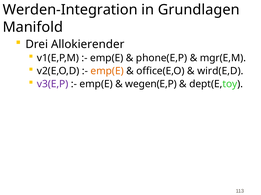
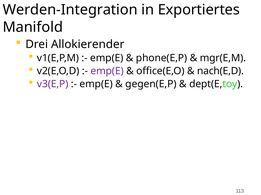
Grundlagen: Grundlagen -> Exportiertes (199, 10)
emp(E colour: orange -> purple (107, 71)
wird(E,D: wird(E,D -> nach(E,D (220, 71)
wegen(E,P: wegen(E,P -> gegen(E,P (151, 84)
